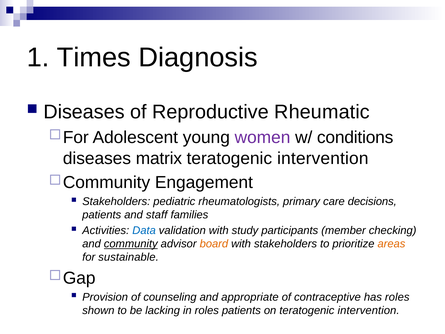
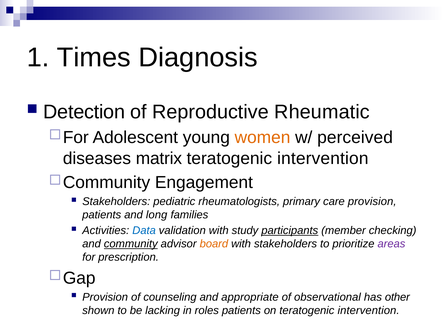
Diseases: Diseases -> Detection (84, 112)
women colour: purple -> orange (263, 137)
conditions: conditions -> perceived (355, 137)
care decisions: decisions -> provision (372, 201)
staff: staff -> long (157, 215)
participants underline: none -> present (290, 230)
areas colour: orange -> purple (391, 244)
sustainable: sustainable -> prescription (129, 257)
contraceptive: contraceptive -> observational (327, 297)
has roles: roles -> other (397, 297)
